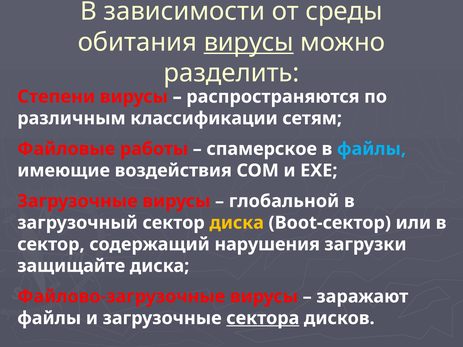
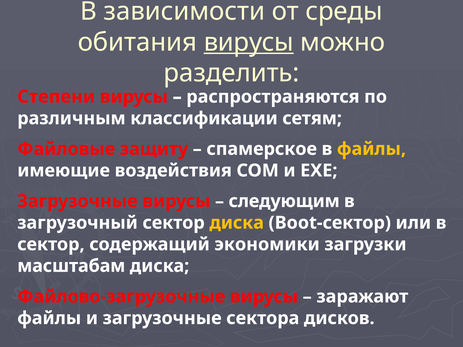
работы: работы -> защиту (154, 149)
файлы colour: light blue -> yellow (371, 149)
глобальной: глобальной -> следующим (284, 201)
нарушения: нарушения -> экономики (267, 245)
защищайте: защищайте -> масштабам (71, 266)
сектора underline: present -> none (263, 318)
